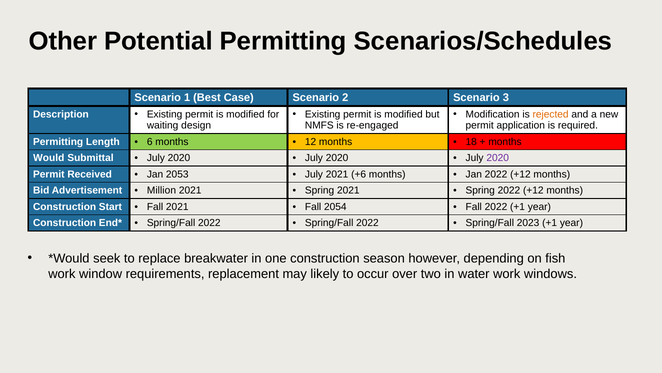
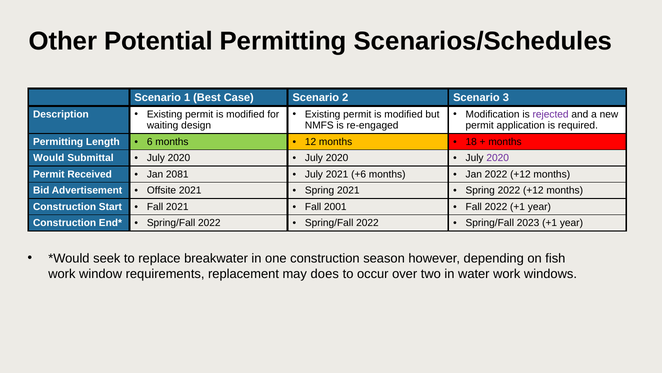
rejected colour: orange -> purple (551, 114)
2053: 2053 -> 2081 (177, 174)
Million: Million -> Offsite (161, 190)
2054: 2054 -> 2001 (335, 206)
likely: likely -> does (325, 273)
